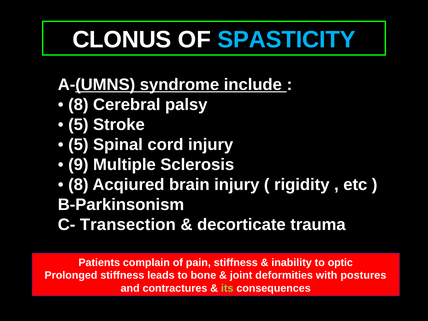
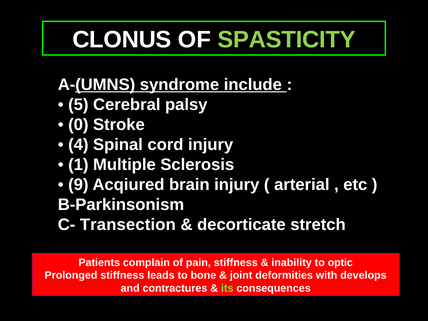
SPASTICITY colour: light blue -> light green (287, 40)
8: 8 -> 5 (78, 105)
5: 5 -> 0 (78, 125)
5: 5 -> 4 (78, 145)
9: 9 -> 1 (78, 165)
8: 8 -> 9 (78, 185)
rigidity: rigidity -> arterial (302, 185)
trauma: trauma -> stretch (318, 225)
postures: postures -> develops (363, 275)
